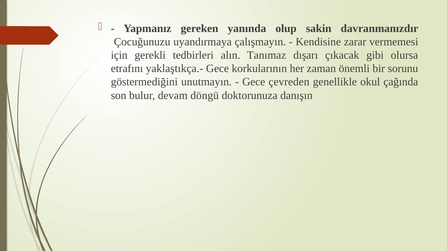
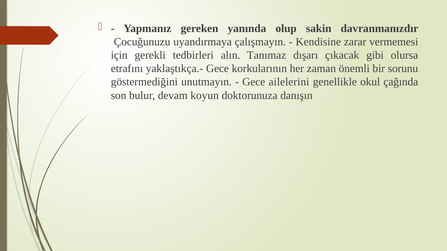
çevreden: çevreden -> ailelerini (289, 82)
döngü: döngü -> koyun (205, 96)
